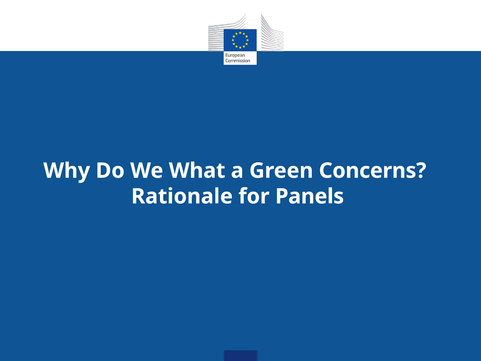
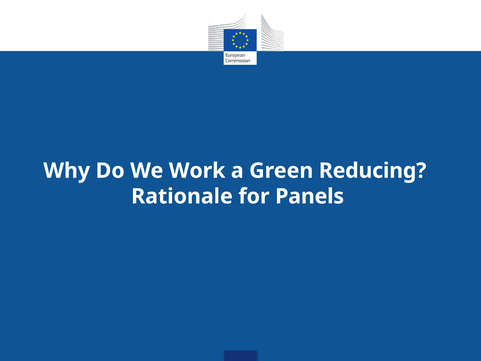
What: What -> Work (197, 171)
Concerns: Concerns -> Reducing (373, 171)
